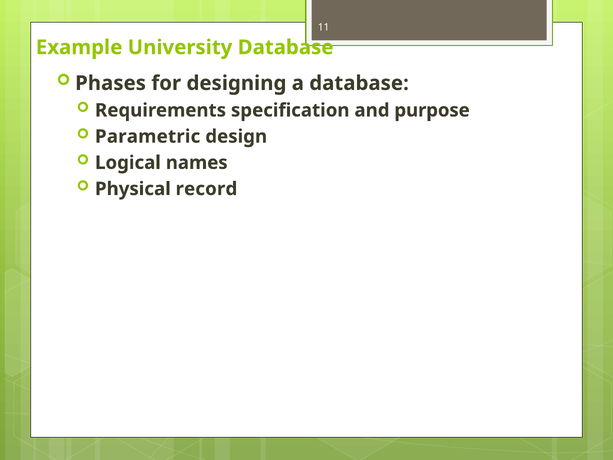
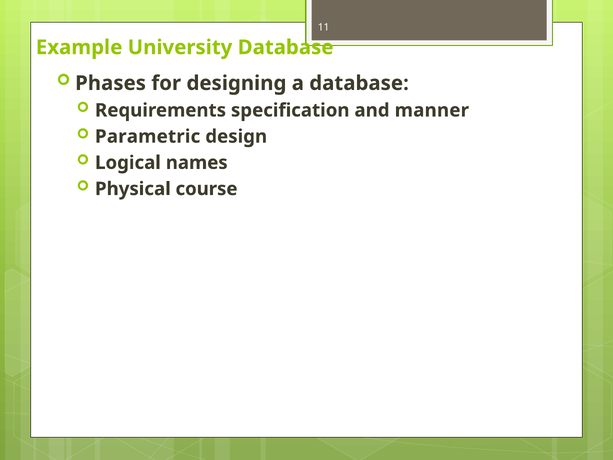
purpose: purpose -> manner (432, 110)
record: record -> course (206, 189)
